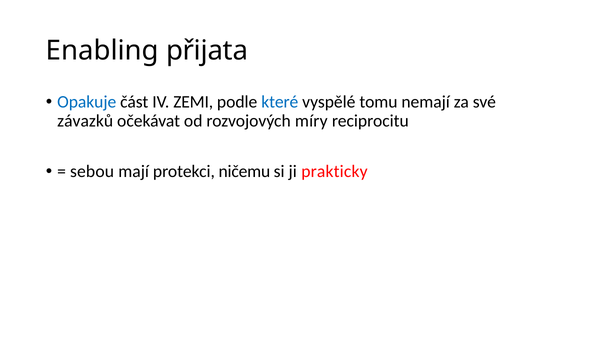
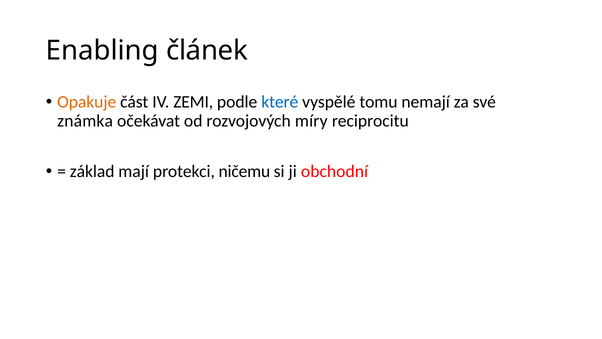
přijata: přijata -> článek (207, 51)
Opakuje colour: blue -> orange (87, 102)
závazků: závazků -> známka (85, 121)
sebou: sebou -> základ (92, 171)
prakticky: prakticky -> obchodní (335, 171)
